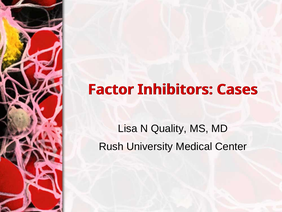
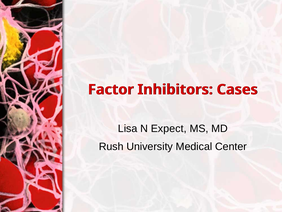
Quality: Quality -> Expect (169, 128)
